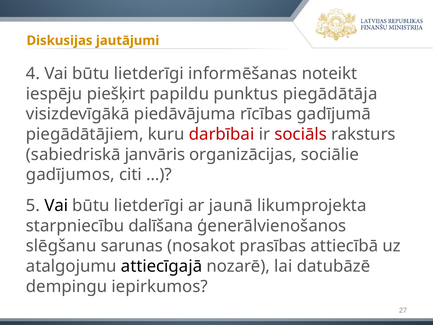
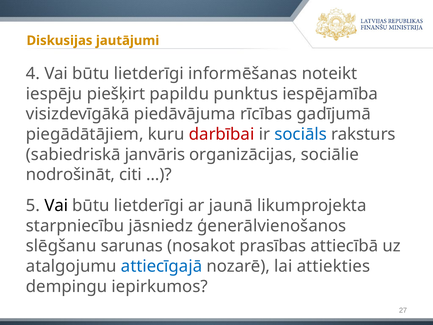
piegādātāja: piegādātāja -> iespējamība (330, 94)
sociāls colour: red -> blue (301, 134)
gadījumos: gadījumos -> nodrošināt (70, 175)
dalīšana: dalīšana -> jāsniedz (161, 226)
attiecīgajā colour: black -> blue (162, 266)
datubāzē: datubāzē -> attiekties (334, 266)
